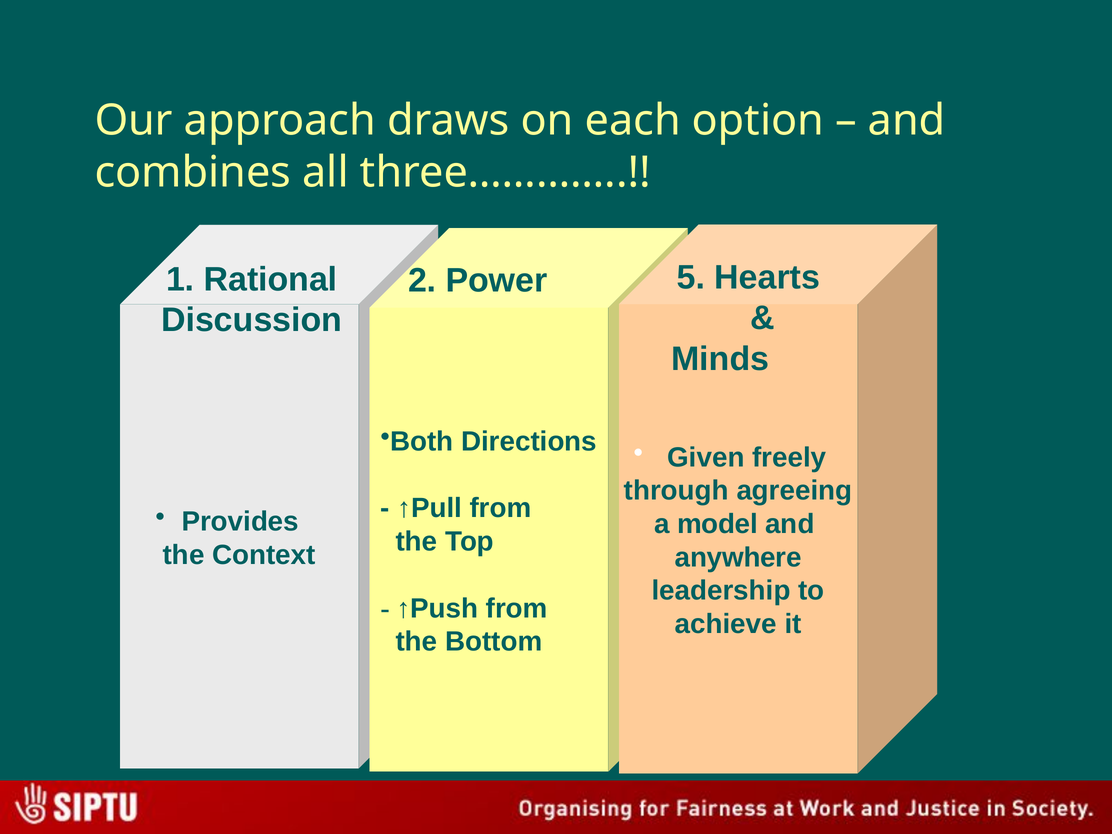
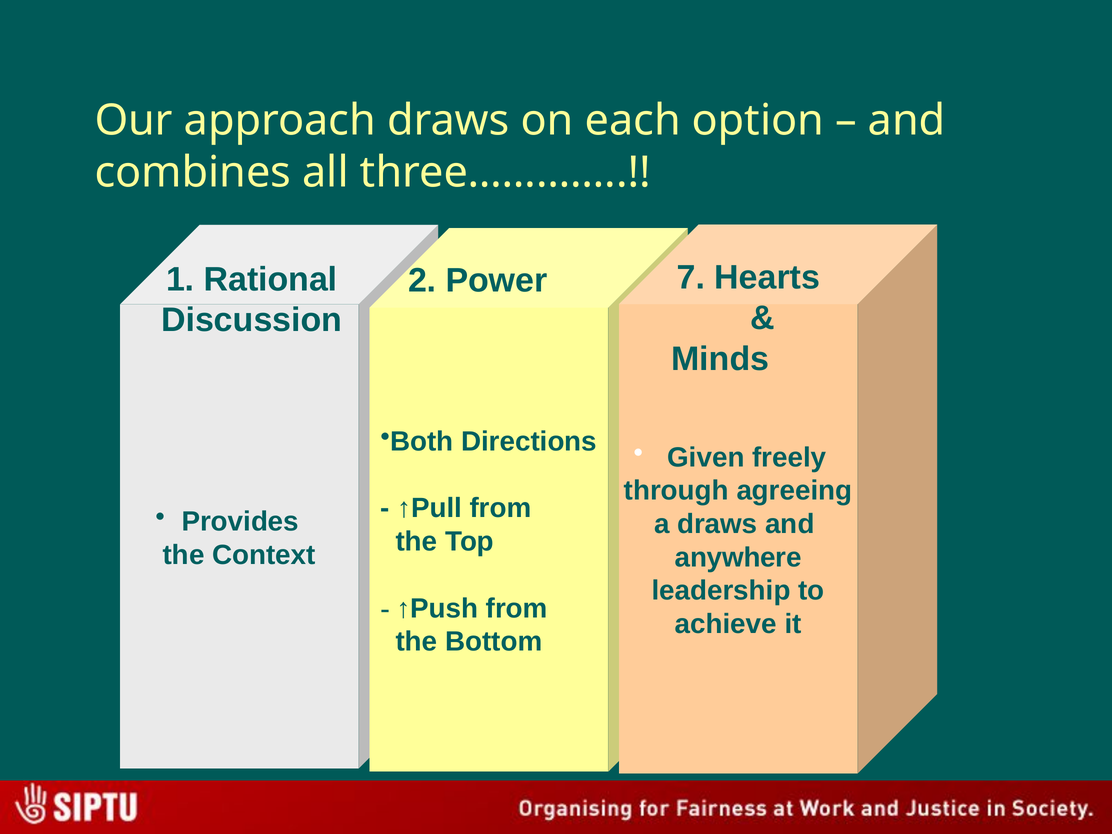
5: 5 -> 7 (691, 277)
a model: model -> draws (717, 524)
